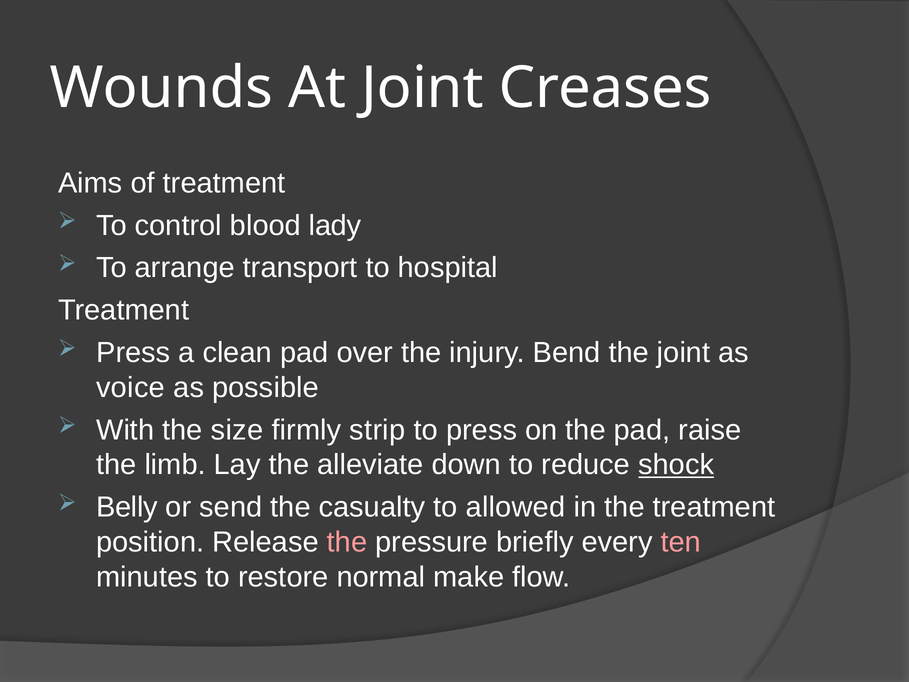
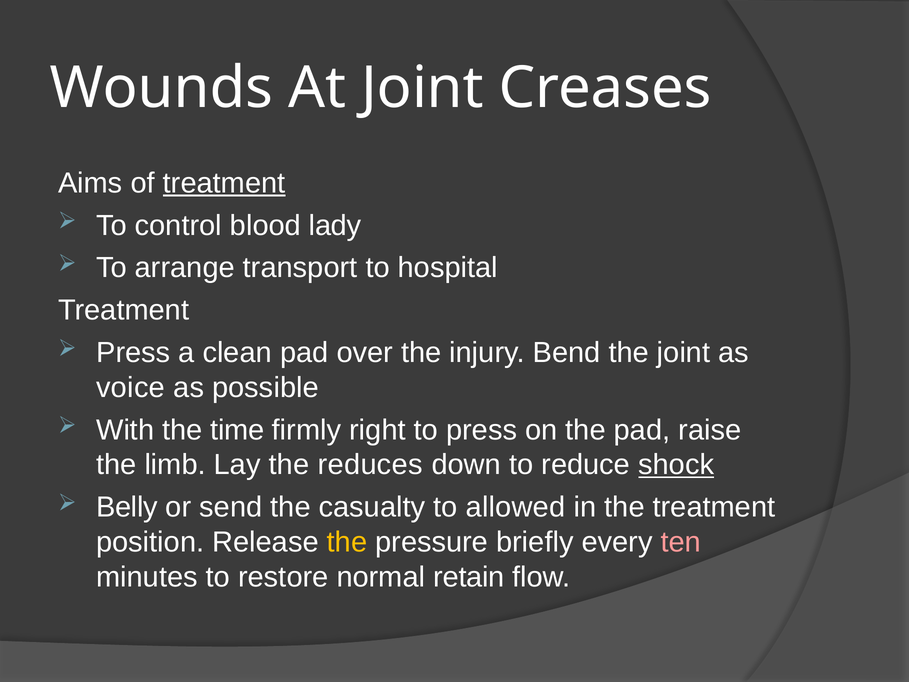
treatment underline: none -> present (224, 183)
size: size -> time (237, 430)
strip: strip -> right (378, 430)
alleviate: alleviate -> reduces (370, 465)
the colour: pink -> yellow (347, 542)
make: make -> retain (469, 577)
